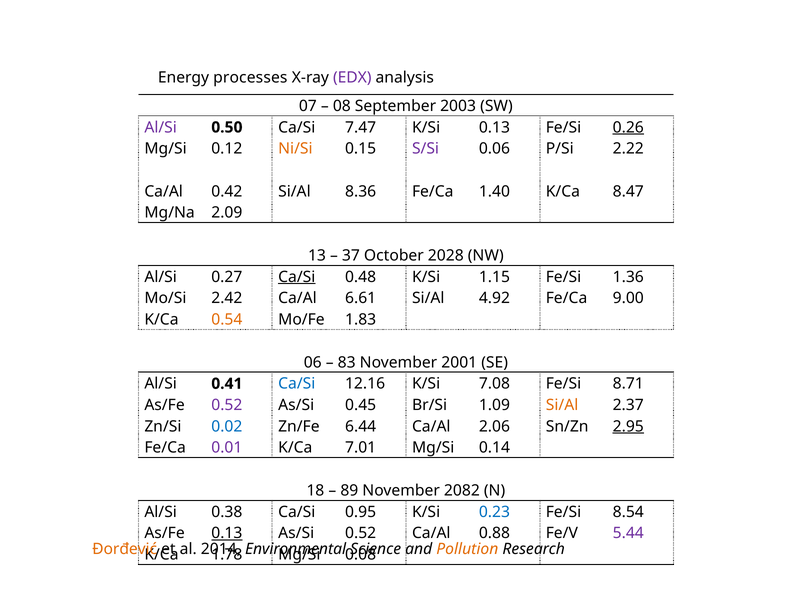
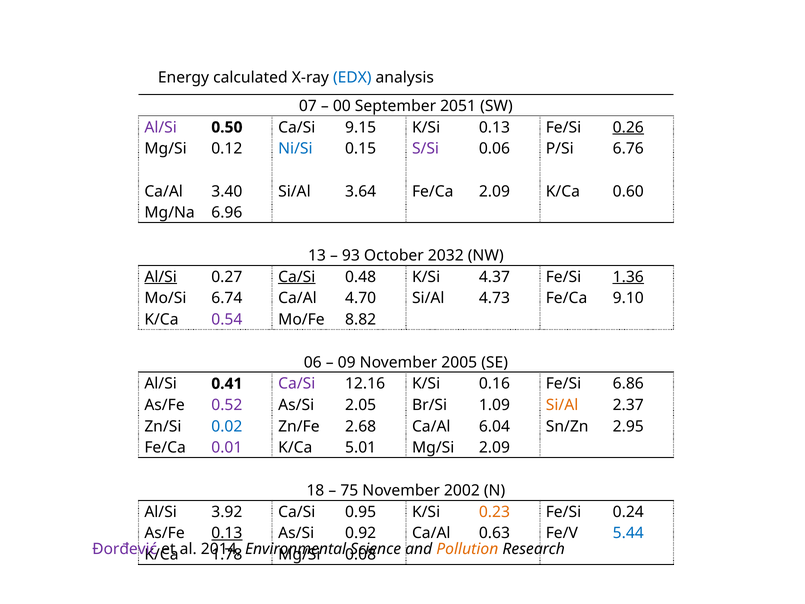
processes: processes -> calculated (250, 77)
EDX colour: purple -> blue (352, 77)
08: 08 -> 00 (342, 106)
2003: 2003 -> 2051 (458, 106)
7.47: 7.47 -> 9.15 (361, 127)
Ni/Si colour: orange -> blue (295, 149)
2.22: 2.22 -> 6.76 (628, 149)
0.42: 0.42 -> 3.40 (227, 191)
8.36: 8.36 -> 3.64 (361, 191)
Fe/Ca 1.40: 1.40 -> 2.09 (494, 191)
8.47: 8.47 -> 0.60 (628, 191)
2.09: 2.09 -> 6.96 (227, 213)
37: 37 -> 93 (351, 255)
2028: 2028 -> 2032 (446, 255)
Al/Si underline: none -> present (161, 277)
1.15: 1.15 -> 4.37 (494, 277)
1.36 underline: none -> present (628, 277)
2.42: 2.42 -> 6.74 (227, 298)
6.61: 6.61 -> 4.70 (361, 298)
4.92: 4.92 -> 4.73 (494, 298)
9.00: 9.00 -> 9.10 (628, 298)
0.54 colour: orange -> purple (227, 319)
1.83: 1.83 -> 8.82 (361, 319)
83: 83 -> 09 (347, 362)
2001: 2001 -> 2005 (459, 362)
Ca/Si colour: blue -> purple (297, 384)
7.08: 7.08 -> 0.16 (494, 384)
8.71: 8.71 -> 6.86 (628, 384)
0.45: 0.45 -> 2.05 (361, 405)
6.44: 6.44 -> 2.68 (361, 426)
2.06: 2.06 -> 6.04 (494, 426)
2.95 underline: present -> none (628, 426)
7.01: 7.01 -> 5.01 (361, 448)
Mg/Si 0.14: 0.14 -> 2.09 (494, 448)
89: 89 -> 75 (349, 490)
2082: 2082 -> 2002 (462, 490)
0.38: 0.38 -> 3.92 (227, 512)
0.23 colour: blue -> orange (494, 512)
8.54: 8.54 -> 0.24 (628, 512)
As/Si 0.52: 0.52 -> 0.92 (361, 533)
0.88: 0.88 -> 0.63 (494, 533)
5.44 colour: purple -> blue (628, 533)
Đorđević colour: orange -> purple (125, 549)
